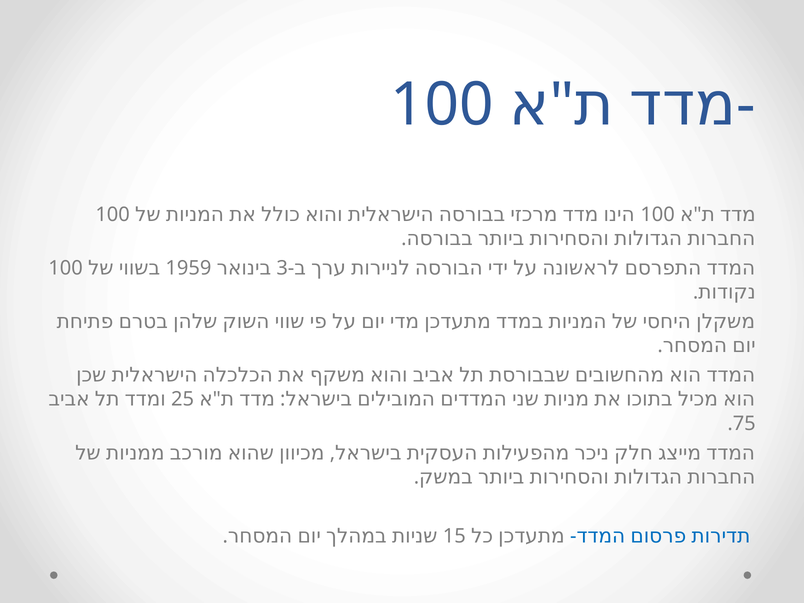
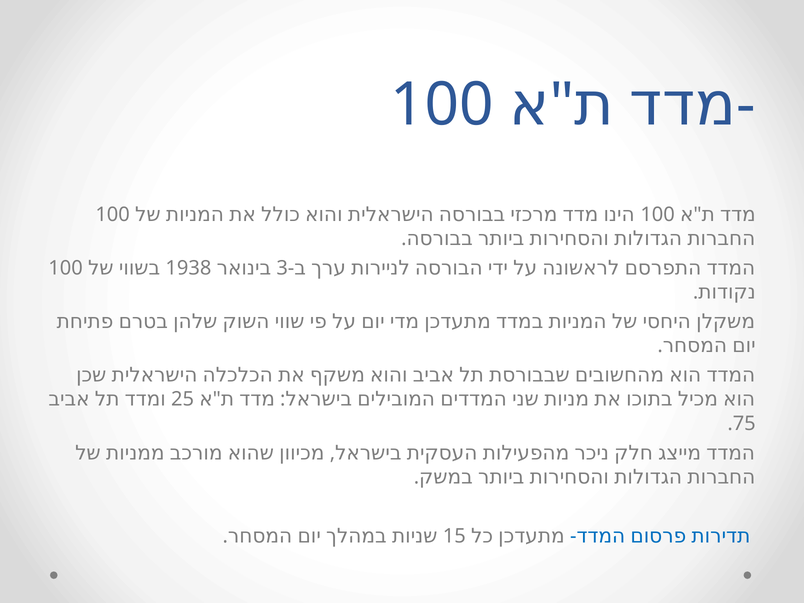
1959: 1959 -> 1938 (188, 268)
